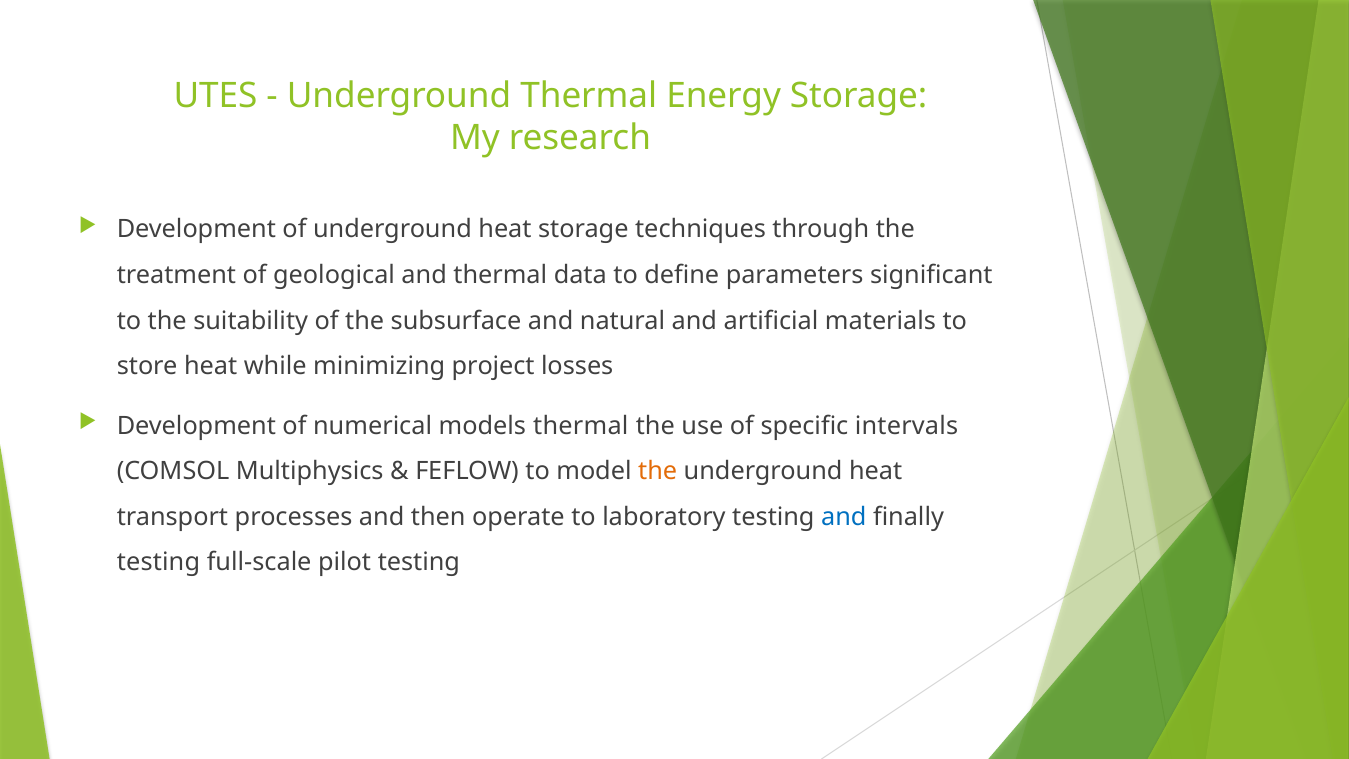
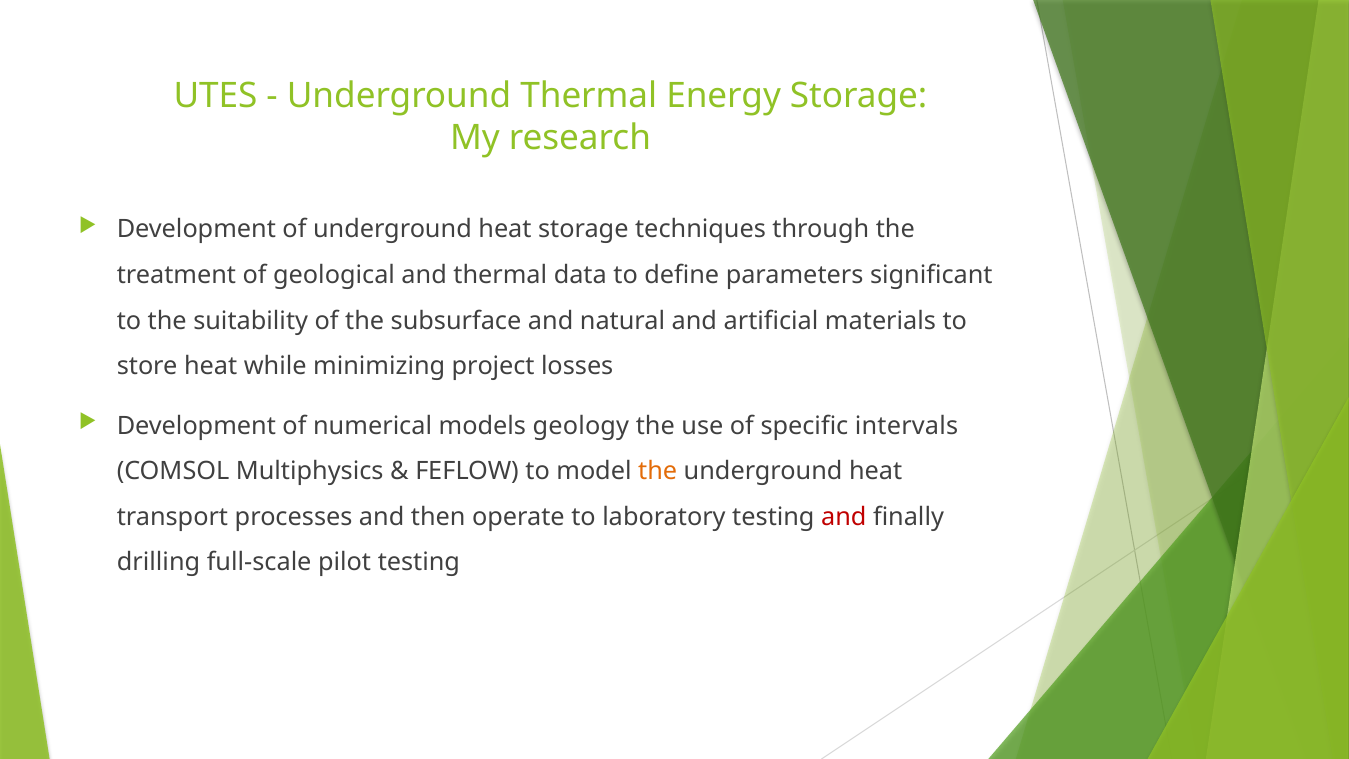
models thermal: thermal -> geology (581, 426)
and colour: blue -> red (844, 517)
testing: testing -> drilling (159, 562)
